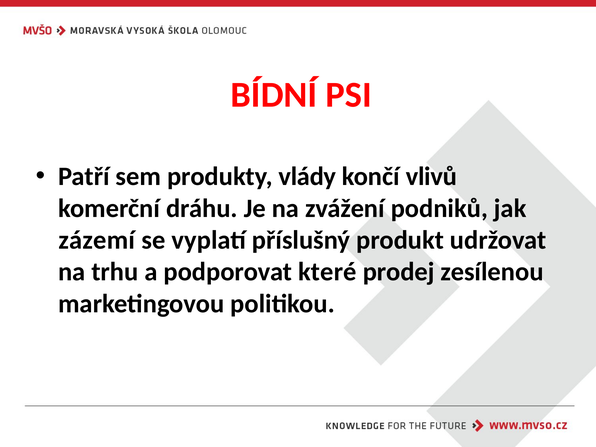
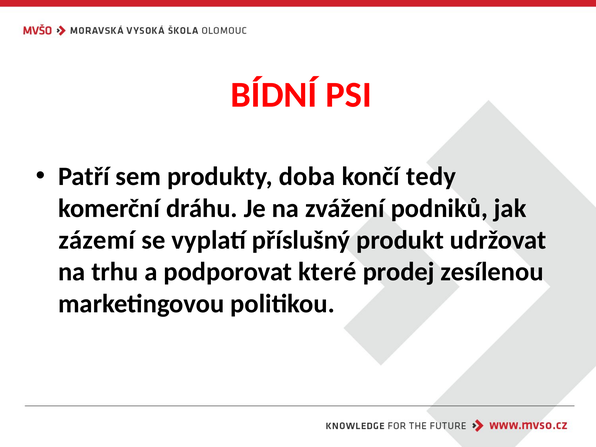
vlády: vlády -> doba (307, 176)
vlivů: vlivů -> tedy (431, 176)
